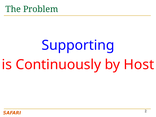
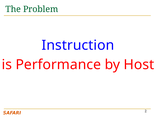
Supporting: Supporting -> Instruction (78, 45)
Continuously: Continuously -> Performance (58, 65)
